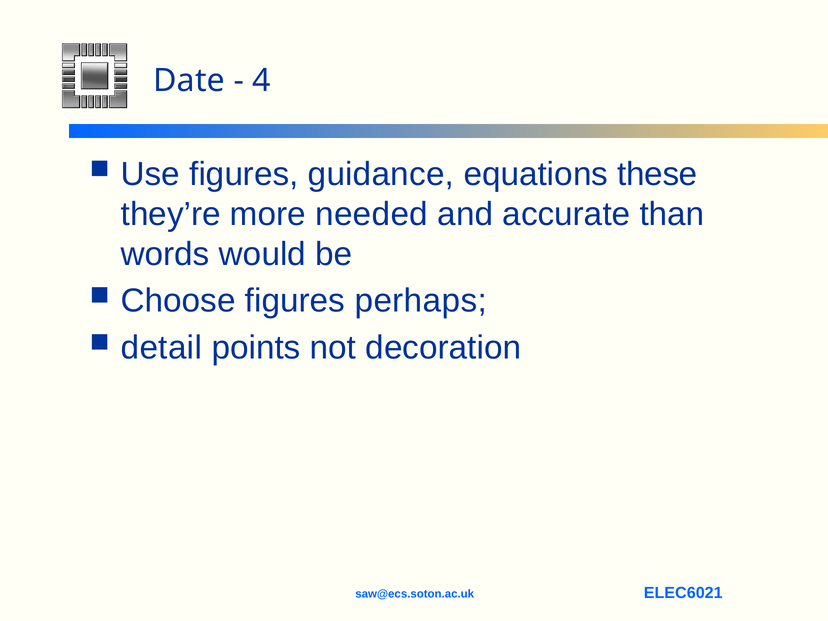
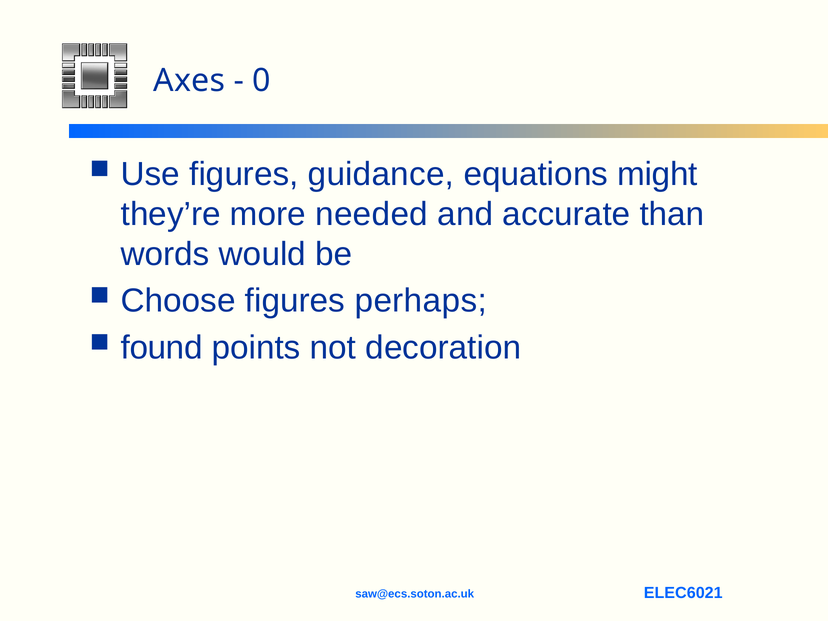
Date: Date -> Axes (189, 81)
4: 4 -> 0 (261, 81)
these: these -> might (657, 174)
detail: detail -> found (162, 348)
